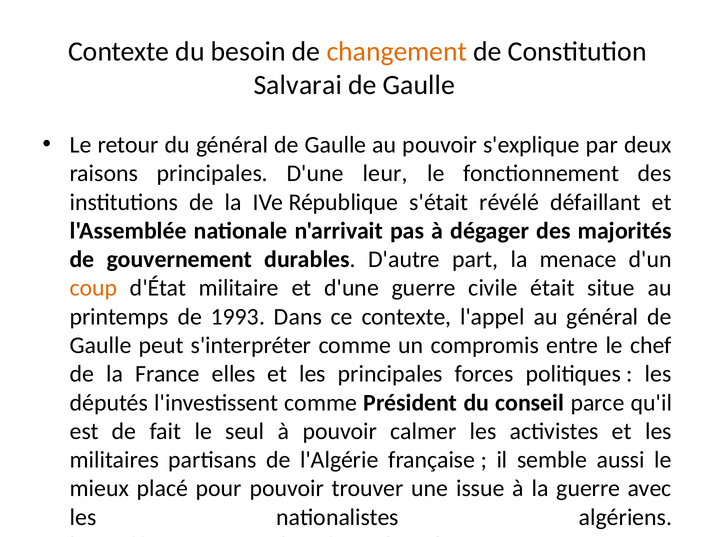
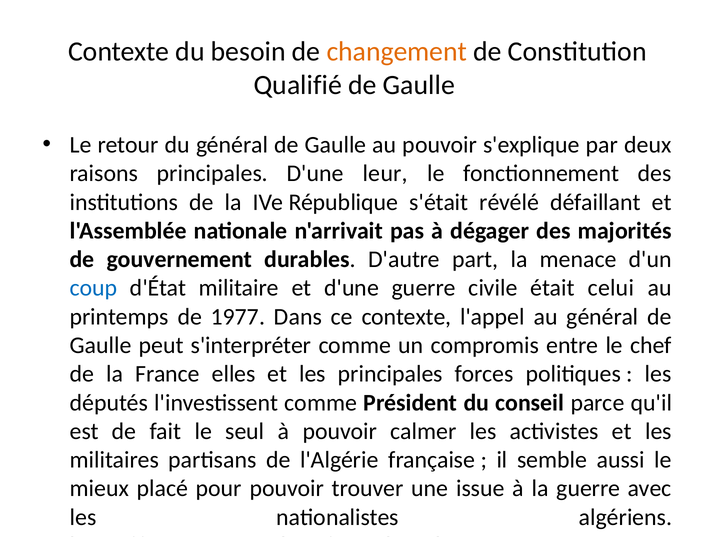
Salvarai: Salvarai -> Qualifié (298, 85)
coup colour: orange -> blue (93, 288)
situe: situe -> celui (611, 288)
1993: 1993 -> 1977 (238, 316)
